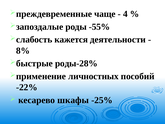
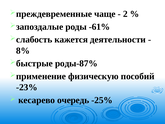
4: 4 -> 2 (125, 14)
-55%: -55% -> -61% (99, 27)
роды-28%: роды-28% -> роды-87% (76, 63)
личностных: личностных -> физическую (93, 76)
-22%: -22% -> -23% (27, 87)
шкафы: шкафы -> очередь (73, 100)
